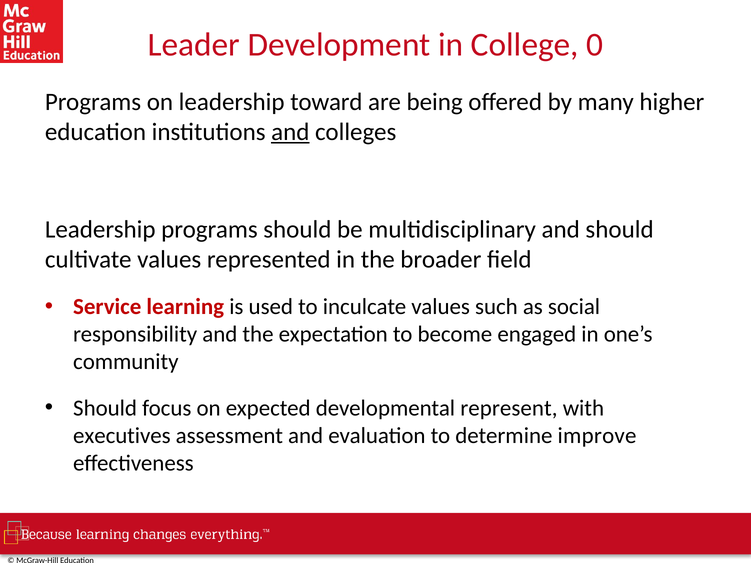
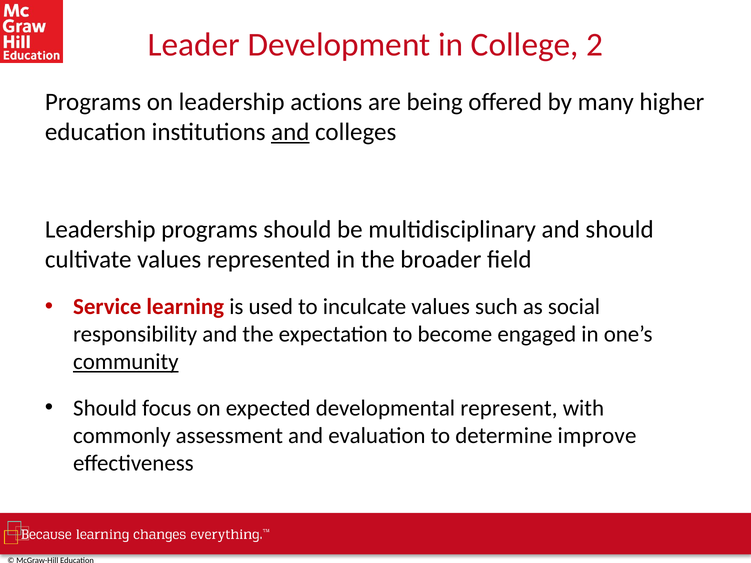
0: 0 -> 2 (595, 45)
toward: toward -> actions (326, 102)
community underline: none -> present (126, 362)
executives: executives -> commonly (122, 436)
